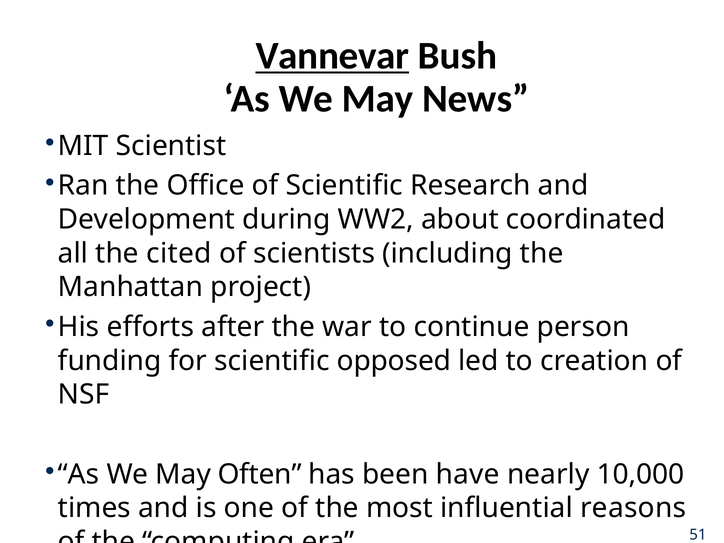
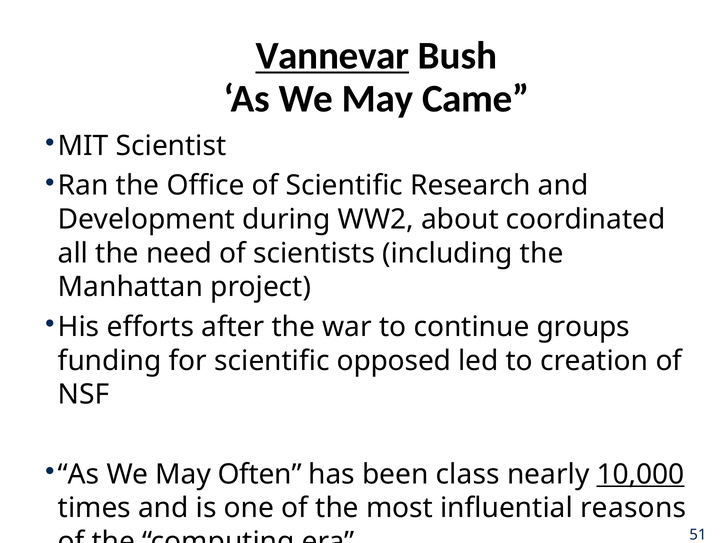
News: News -> Came (476, 99)
cited: cited -> need (179, 253)
person: person -> groups (583, 327)
have: have -> class (468, 474)
10,000 underline: none -> present (641, 474)
